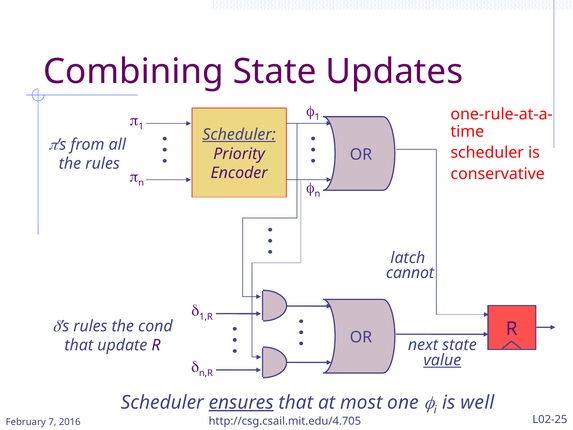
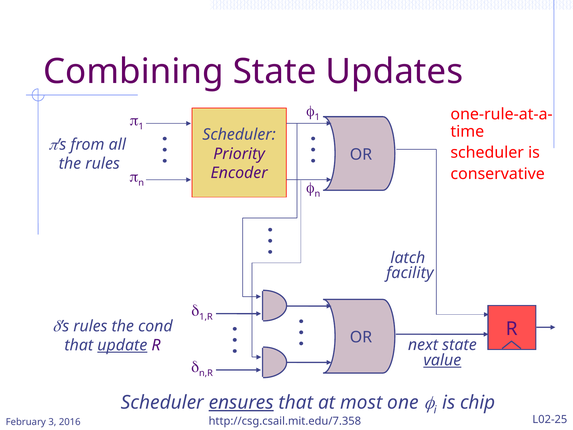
Scheduler underline: present -> none (239, 135)
cannot: cannot -> facility (410, 273)
update underline: none -> present (122, 345)
well: well -> chip (478, 402)
http://csg.csail.mit.edu/4.705: http://csg.csail.mit.edu/4.705 -> http://csg.csail.mit.edu/7.358 (285, 421)
7: 7 -> 3 (52, 422)
